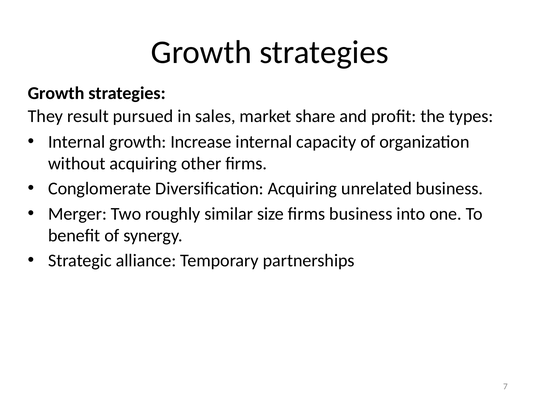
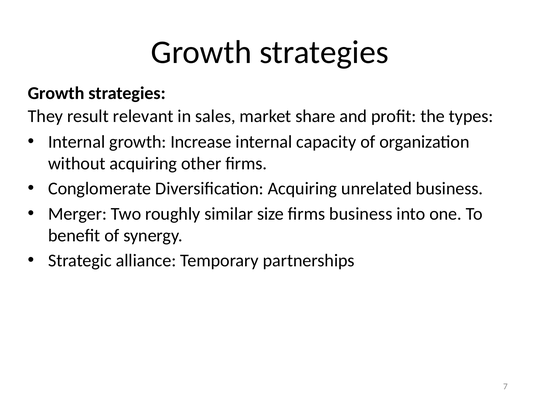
pursued: pursued -> relevant (143, 116)
